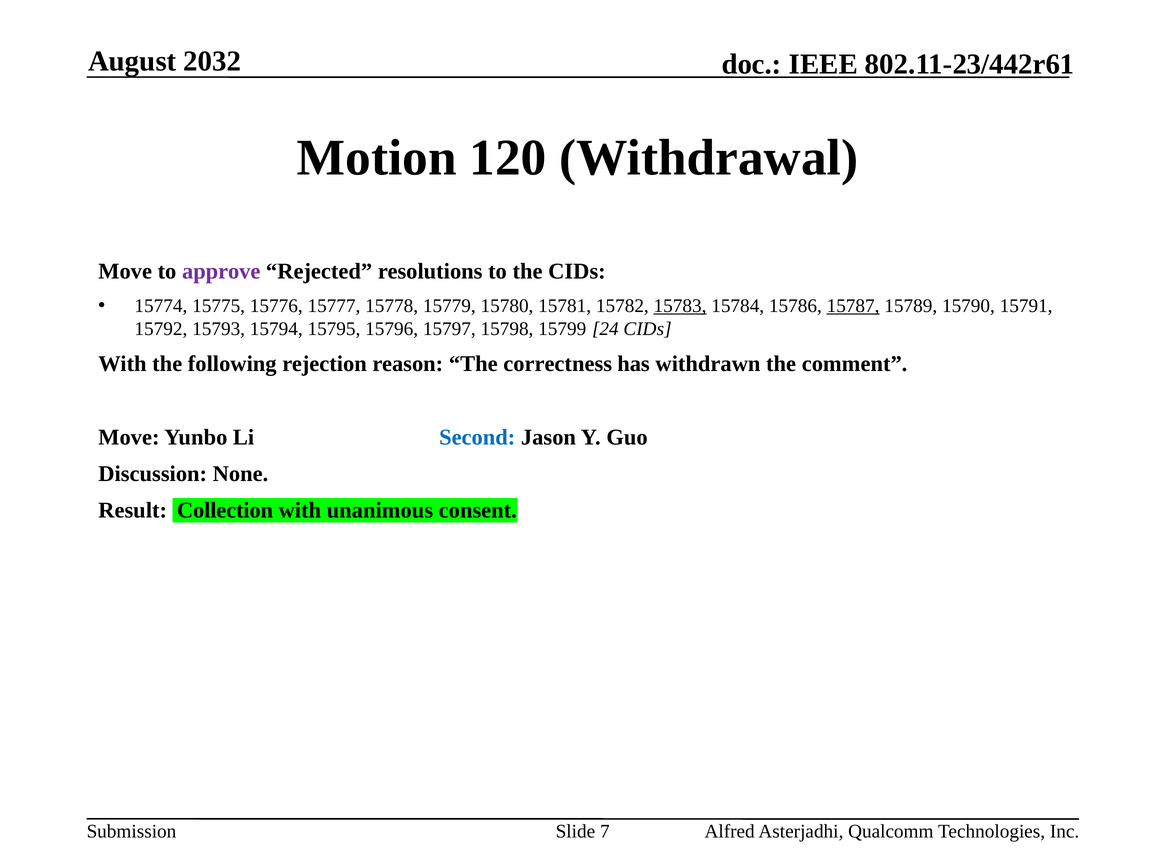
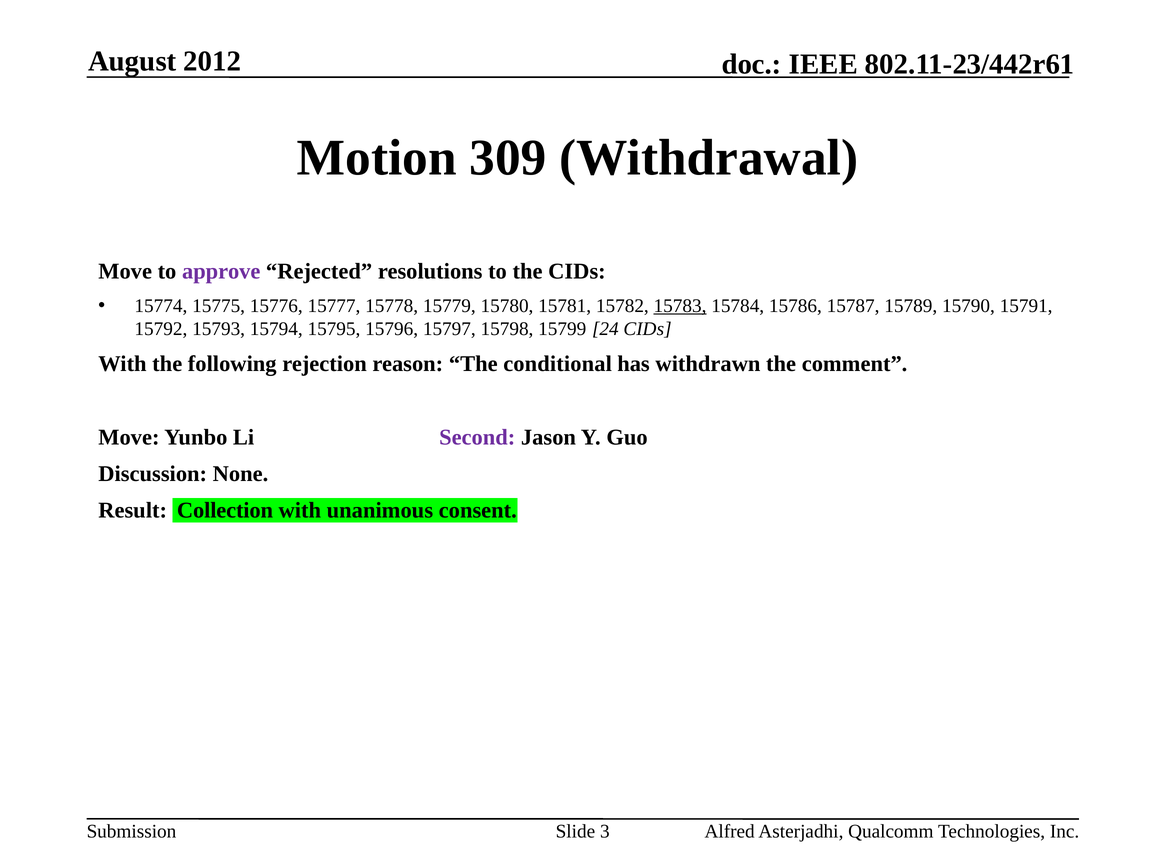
2032: 2032 -> 2012 (212, 61)
120: 120 -> 309 (508, 158)
15787 underline: present -> none (853, 306)
correctness: correctness -> conditional (558, 364)
Second colour: blue -> purple (477, 437)
7: 7 -> 3 (605, 832)
